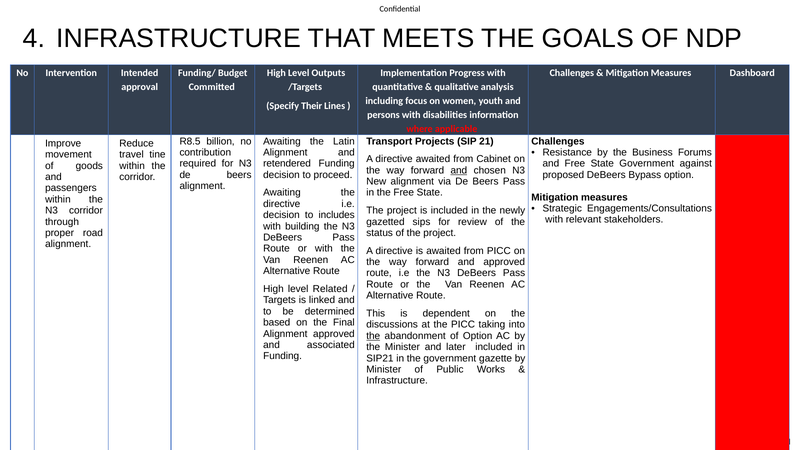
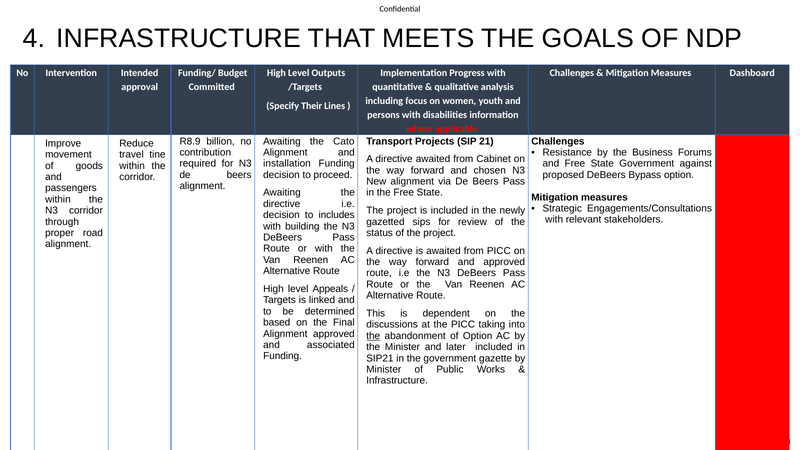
R8.5: R8.5 -> R8.9 (190, 141)
Latin: Latin -> Cato (344, 141)
retendered: retendered -> installation (287, 164)
and underline: present -> none (459, 170)
Related: Related -> Appeals (330, 289)
